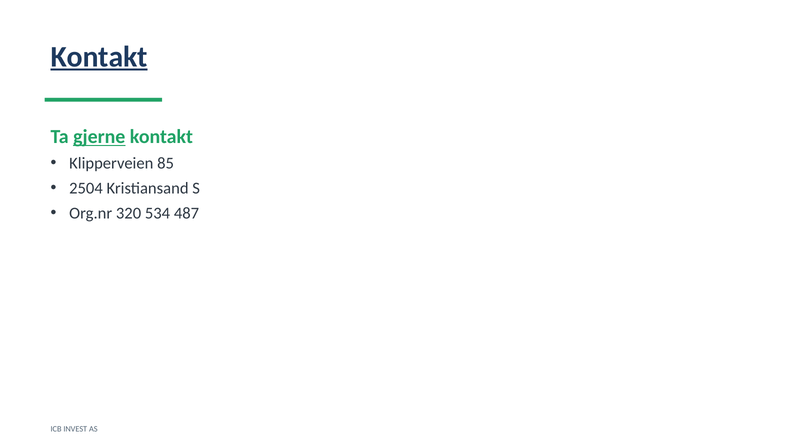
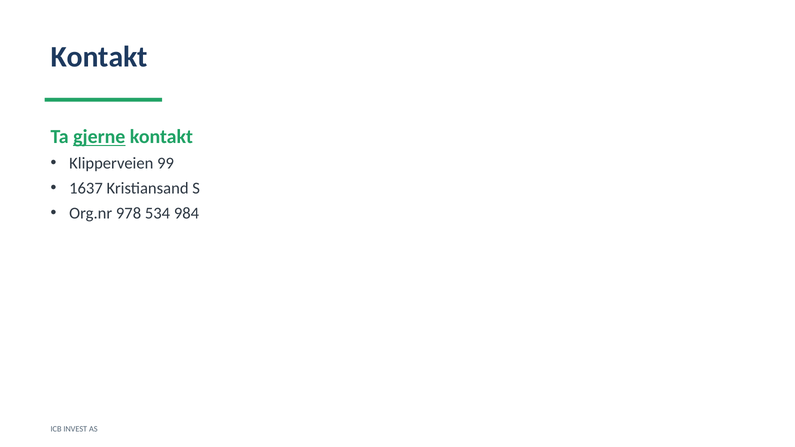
Kontakt underline: present -> none (99, 57)
85: 85 -> 99 (166, 163)
2504: 2504 -> 1637 (86, 188)
320: 320 -> 978 (129, 213)
487: 487 -> 984 (186, 213)
